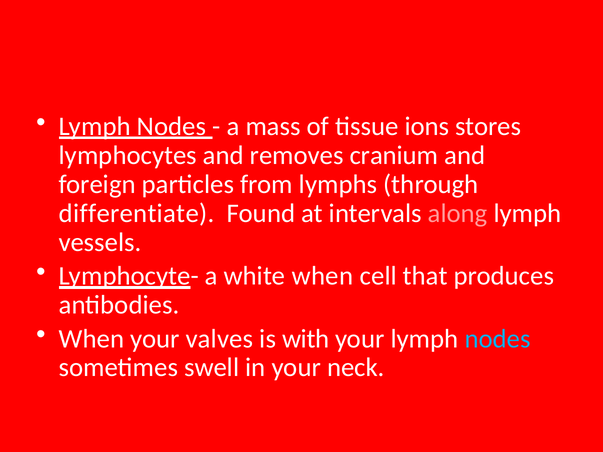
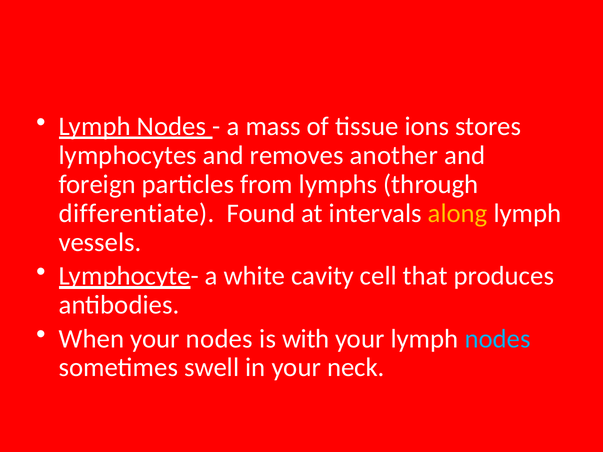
cranium: cranium -> another (394, 155)
along colour: pink -> yellow (458, 213)
white when: when -> cavity (323, 276)
your valves: valves -> nodes (219, 339)
